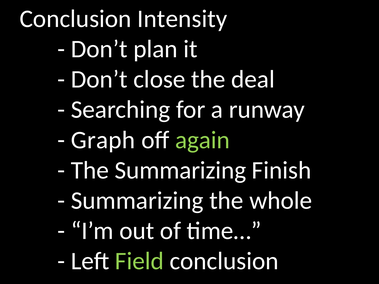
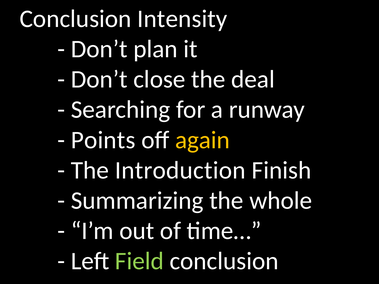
Graph: Graph -> Points (103, 140)
again colour: light green -> yellow (202, 140)
The Summarizing: Summarizing -> Introduction (180, 170)
